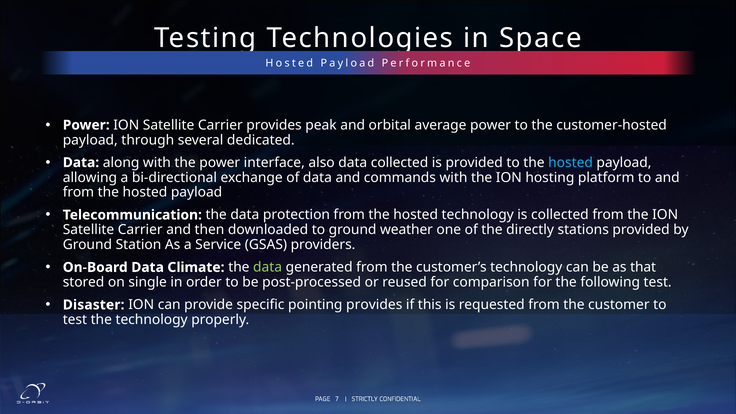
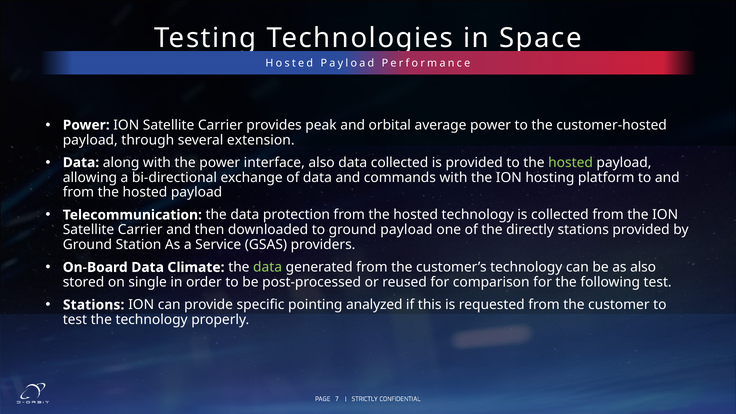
dedicated: dedicated -> extension (261, 140)
hosted colour: light blue -> light green (571, 163)
ground weather: weather -> payload (406, 230)
as that: that -> also (643, 267)
Disaster: Disaster -> Stations (94, 305)
pointing provides: provides -> analyzed (374, 305)
